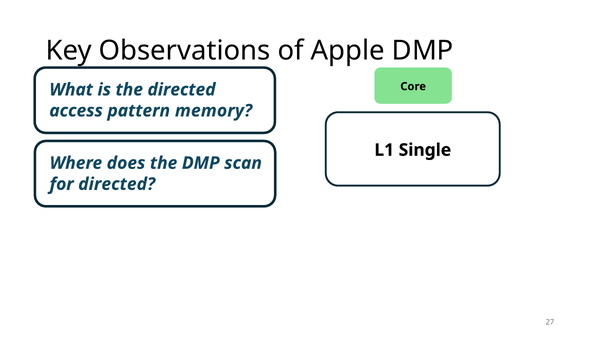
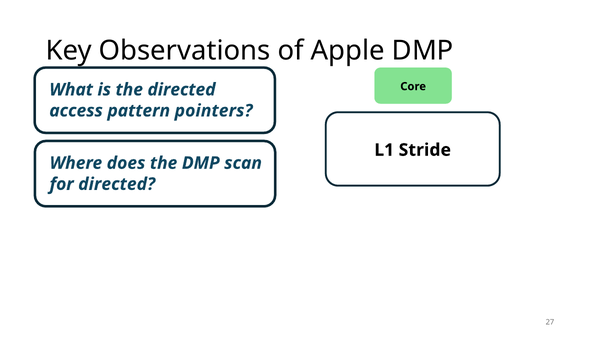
memory: memory -> pointers (214, 111)
Single: Single -> Stride (425, 150)
